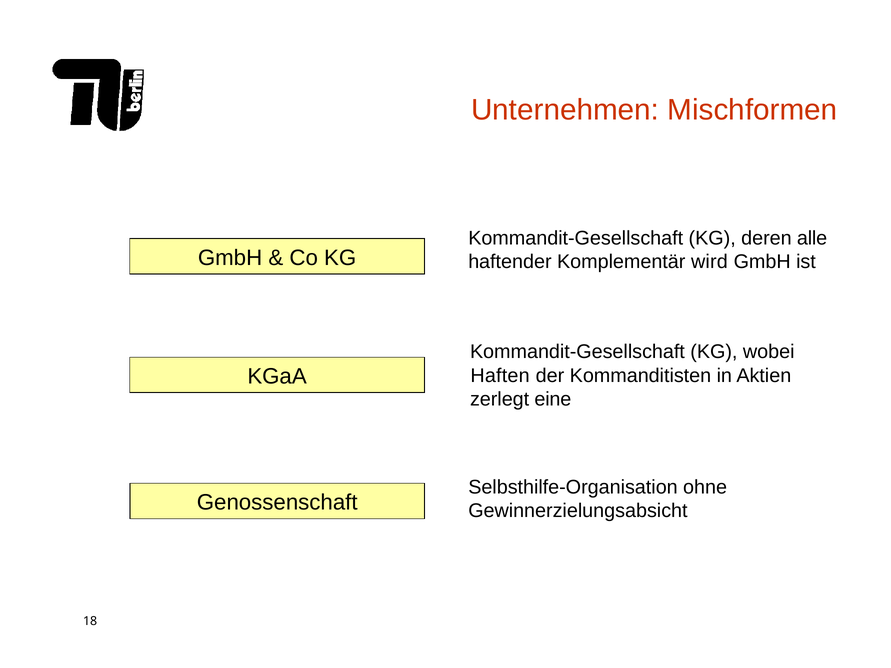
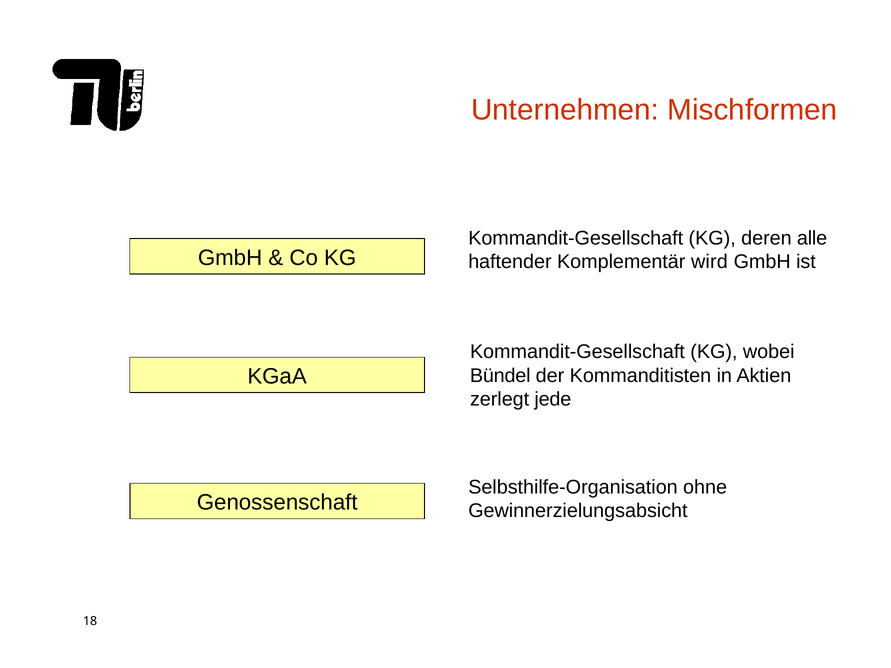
Haften: Haften -> Bündel (500, 376)
eine: eine -> jede (553, 400)
